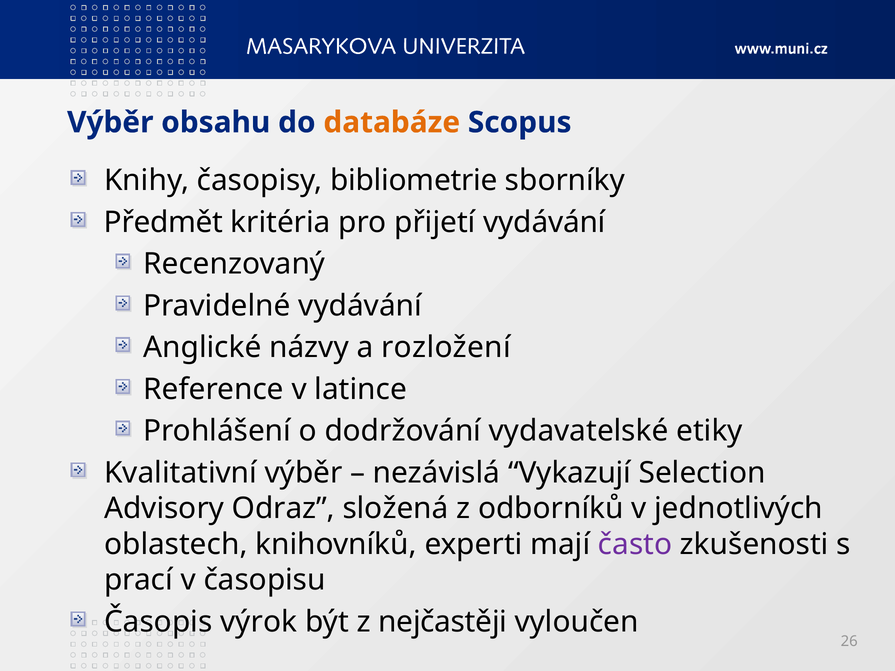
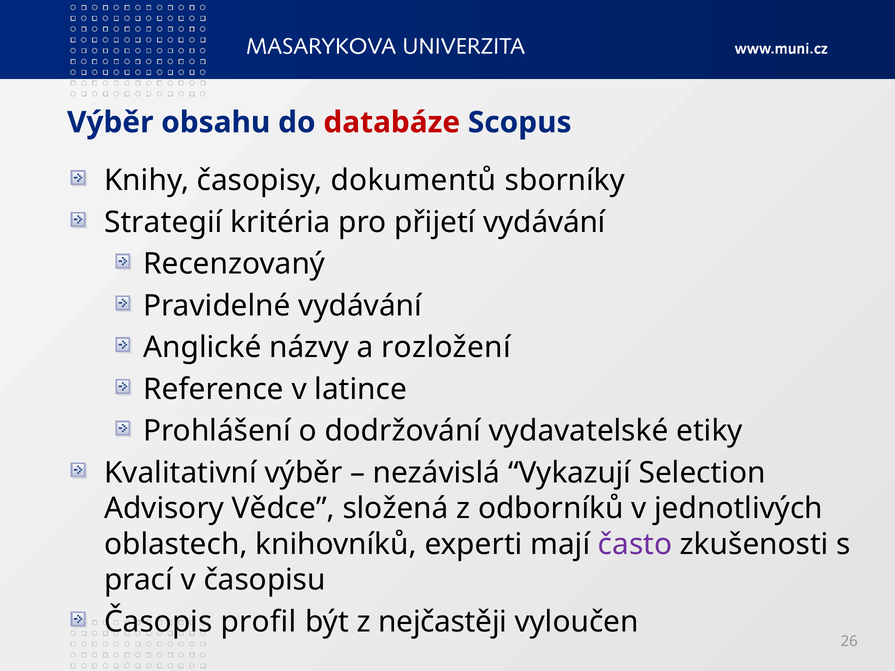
databáze colour: orange -> red (392, 122)
bibliometrie: bibliometrie -> dokumentů (414, 181)
Předmět: Předmět -> Strategií (163, 222)
Odraz: Odraz -> Vědce (283, 509)
výrok: výrok -> profil (259, 622)
